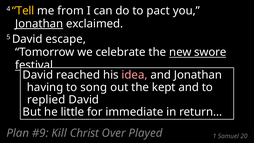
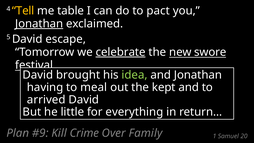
from: from -> table (71, 11)
celebrate underline: none -> present (121, 52)
reached: reached -> brought (78, 75)
idea colour: pink -> light green (135, 75)
song: song -> meal (94, 87)
replied: replied -> arrived (46, 100)
immediate: immediate -> everything (134, 112)
Christ: Christ -> Crime (84, 133)
Played: Played -> Family (146, 133)
